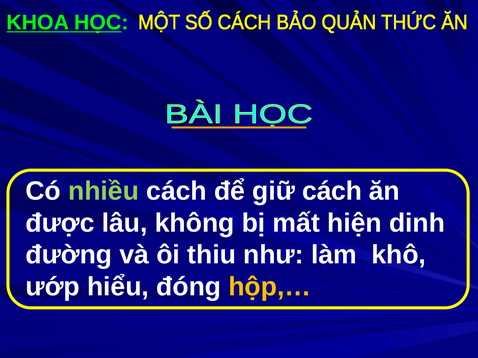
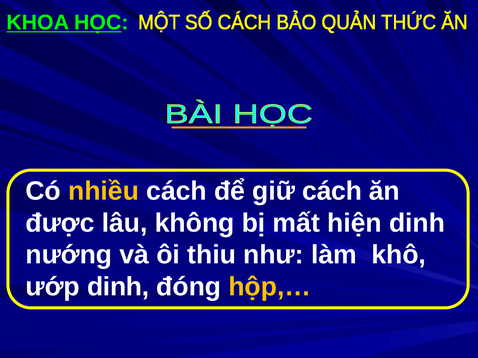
nhiều colour: light green -> yellow (104, 191)
đường: đường -> nướng (69, 255)
ướp hiểu: hiểu -> dinh (118, 287)
